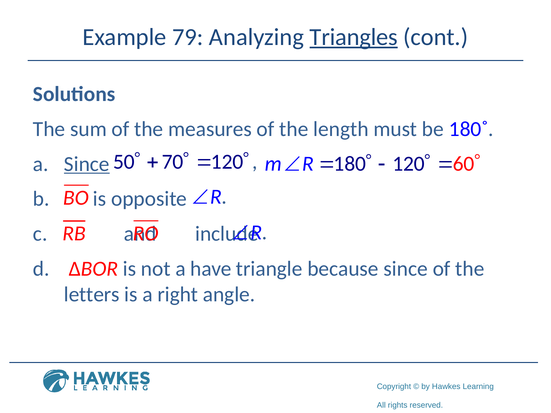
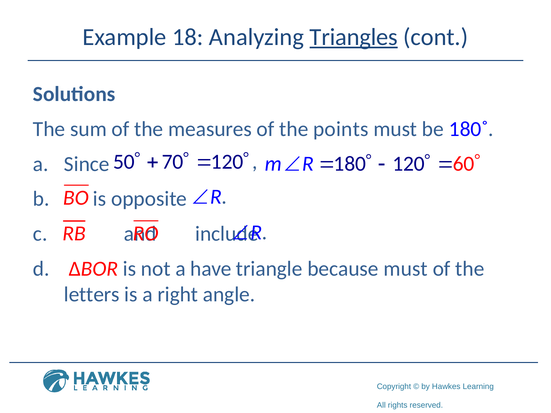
79: 79 -> 18 (188, 37)
length: length -> points (341, 129)
Since underline: present -> none (87, 164)
because since: since -> must (406, 269)
